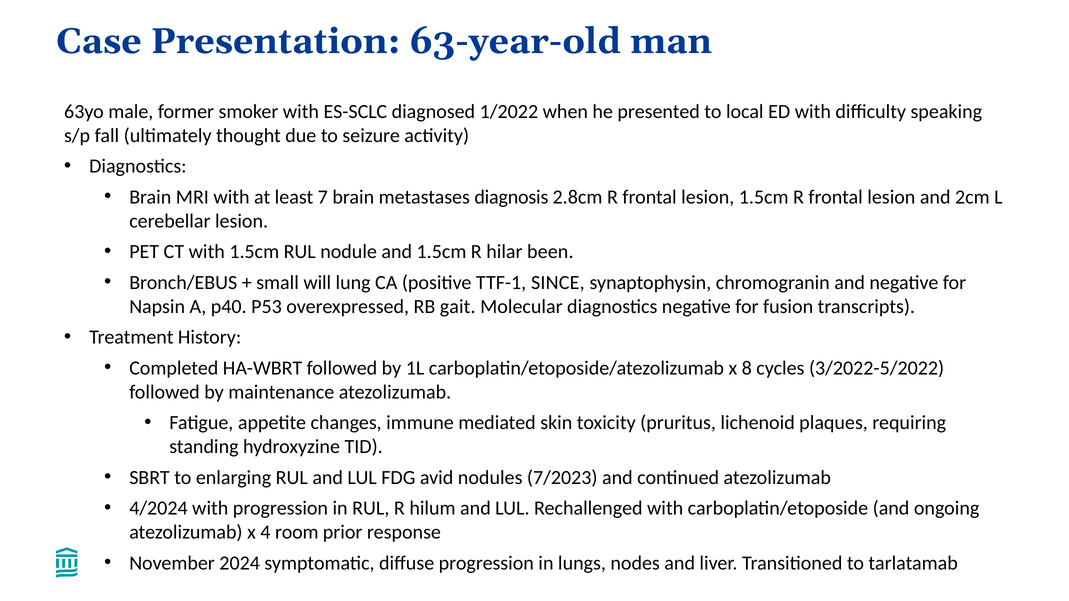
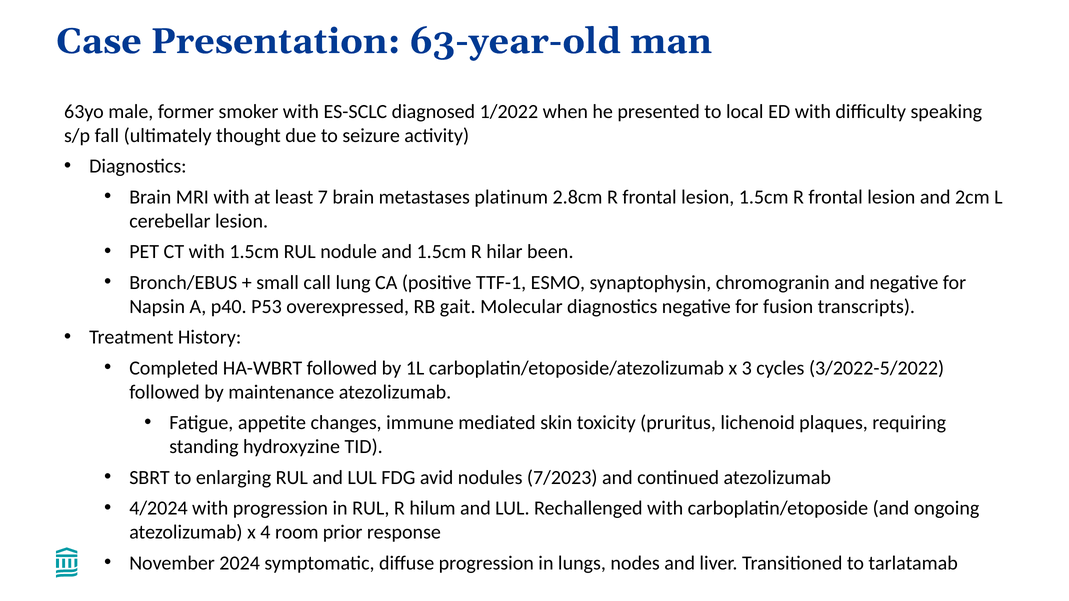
diagnosis: diagnosis -> platinum (511, 197)
will: will -> call (317, 283)
SINCE: SINCE -> ESMO (558, 283)
8: 8 -> 3 (747, 368)
